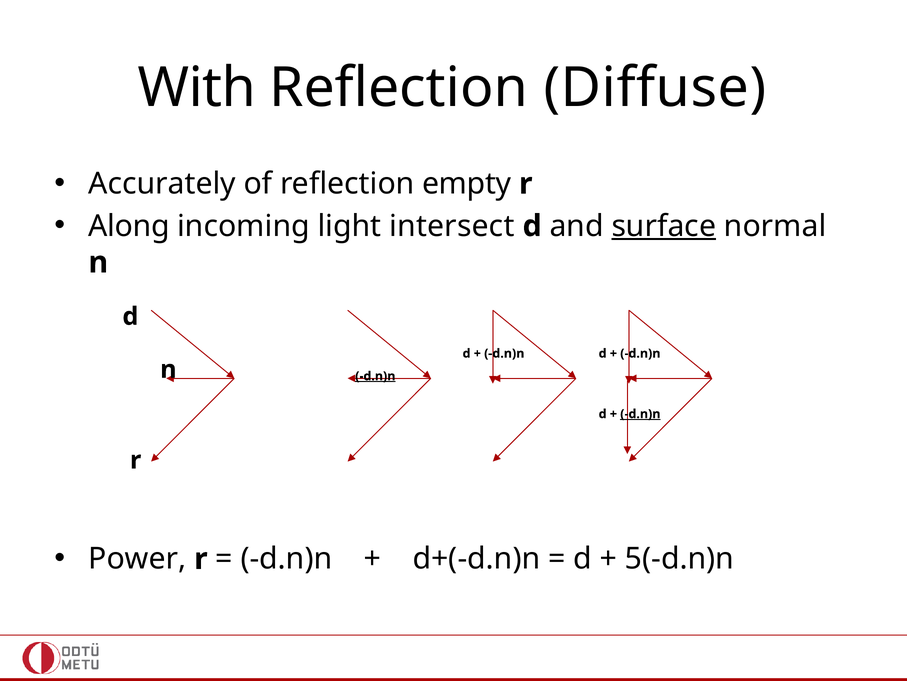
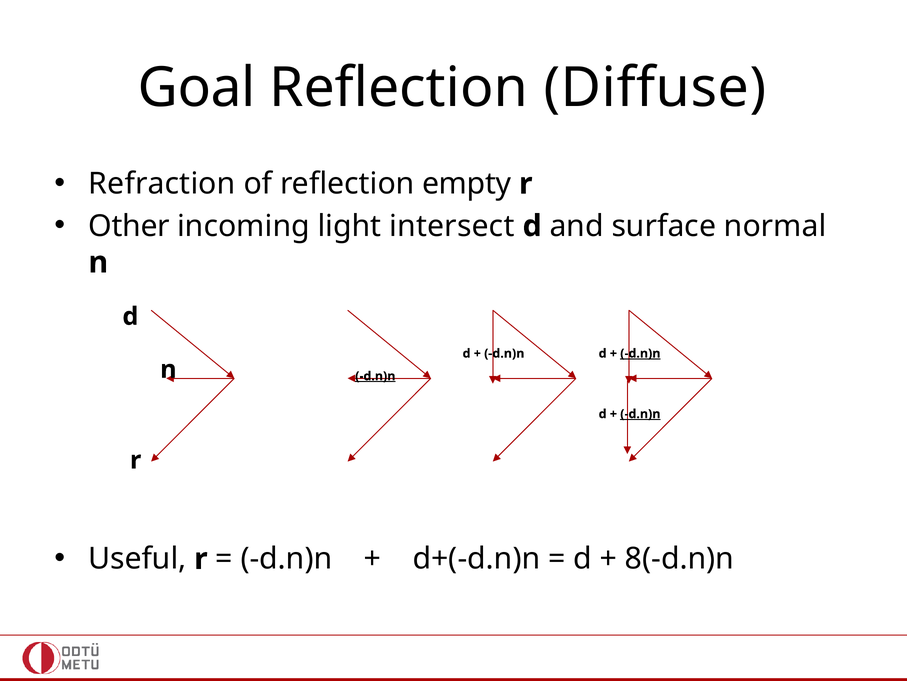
With: With -> Goal (197, 88)
Accurately: Accurately -> Refraction (162, 184)
Along: Along -> Other (129, 226)
surface underline: present -> none (664, 226)
d.n)n underline: none -> present (640, 353)
Power: Power -> Useful (137, 558)
5(-d.n)n: 5(-d.n)n -> 8(-d.n)n (680, 558)
